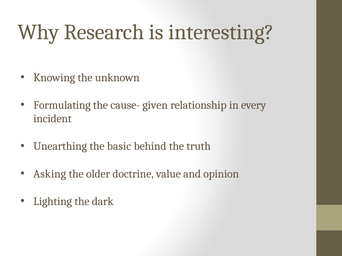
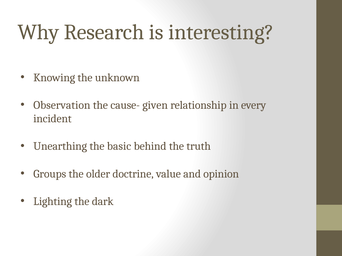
Formulating: Formulating -> Observation (62, 105)
Asking: Asking -> Groups (50, 174)
